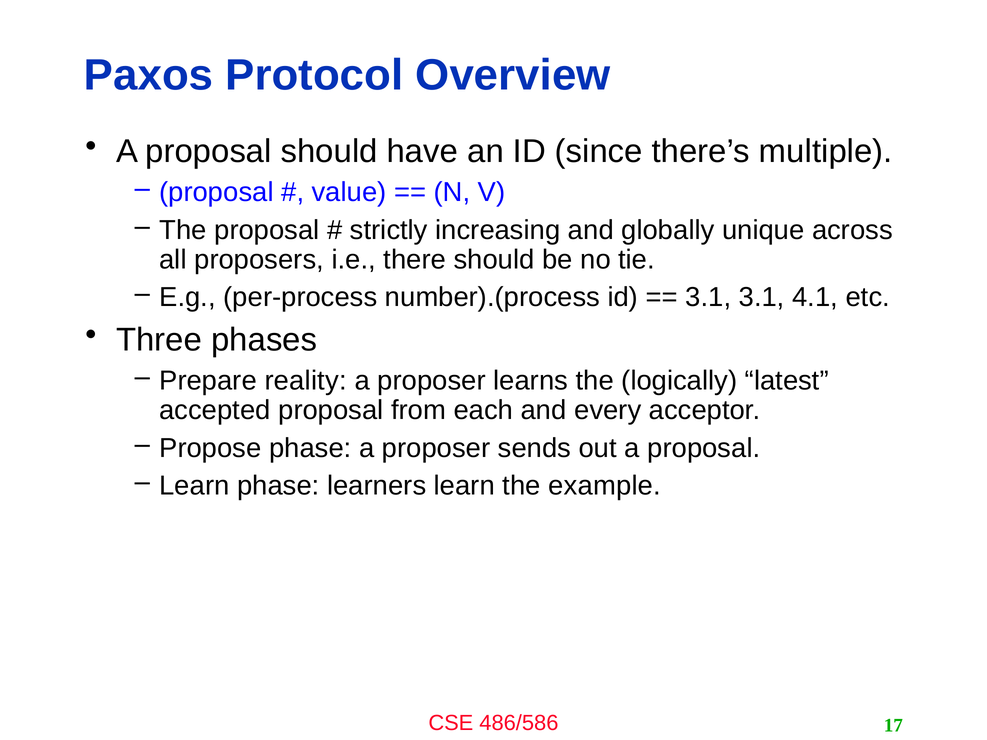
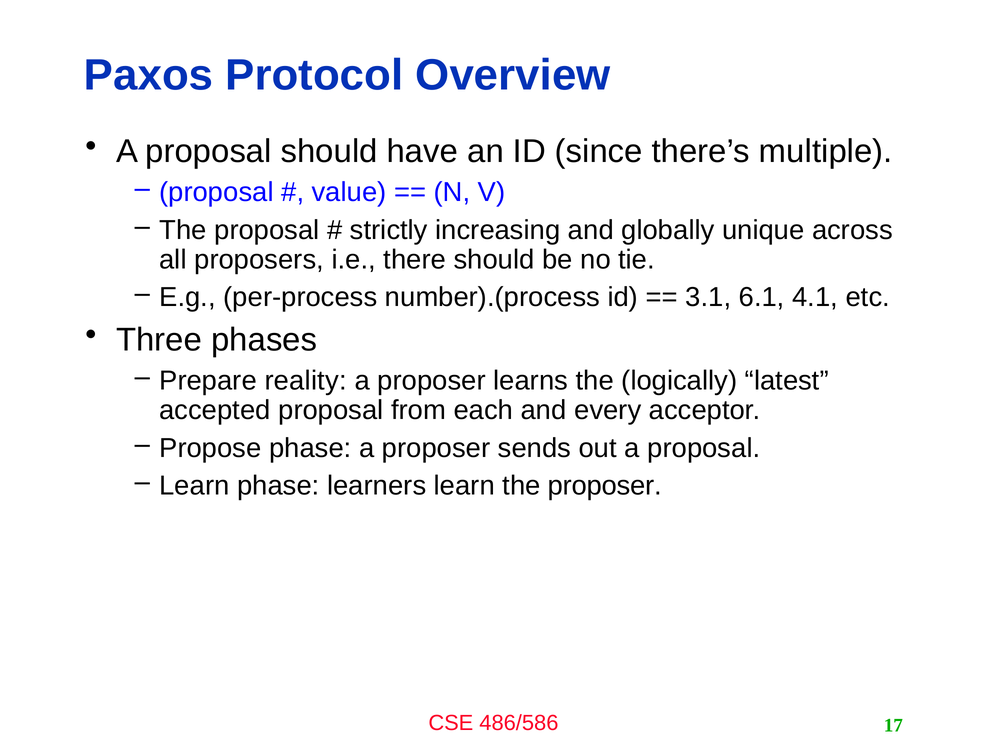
3.1 3.1: 3.1 -> 6.1 (762, 298)
the example: example -> proposer (605, 486)
